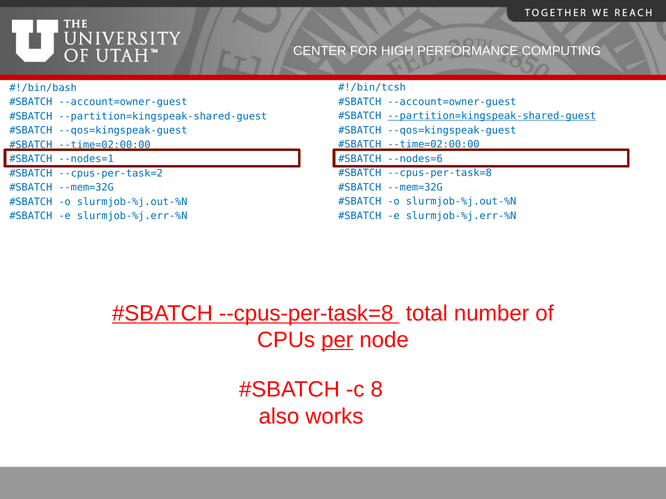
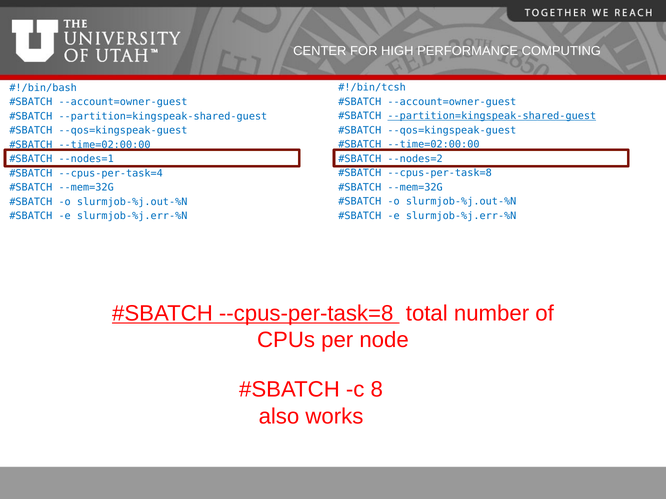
--nodes=6: --nodes=6 -> --nodes=2 (415, 159)
--cpus-per-task=2: --cpus-per-task=2 -> --cpus-per-task=4 (111, 173)
per underline: present -> none (337, 340)
